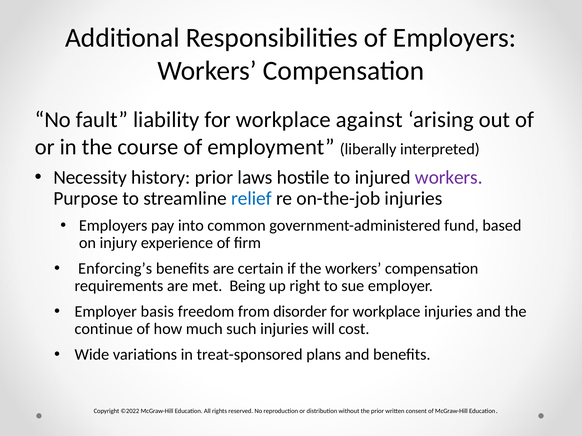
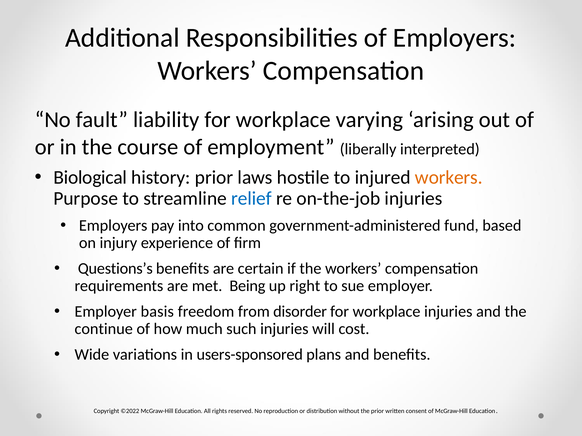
against: against -> varying (369, 120)
Necessity: Necessity -> Biological (90, 178)
workers colour: purple -> orange (449, 178)
Enforcing’s: Enforcing’s -> Questions’s (115, 269)
treat-sponsored: treat-sponsored -> users-sponsored (250, 355)
